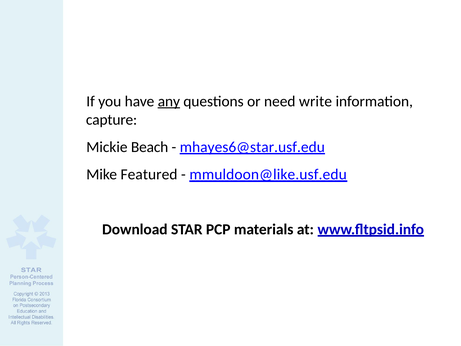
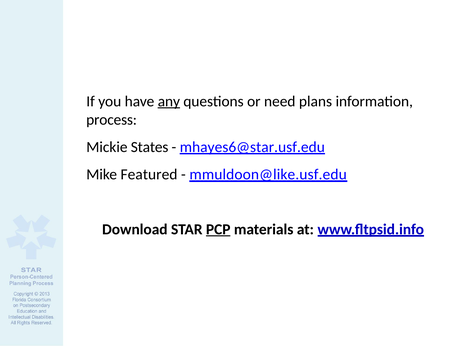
write: write -> plans (316, 101)
capture: capture -> process (112, 120)
Beach: Beach -> States (150, 147)
PCP underline: none -> present (218, 229)
